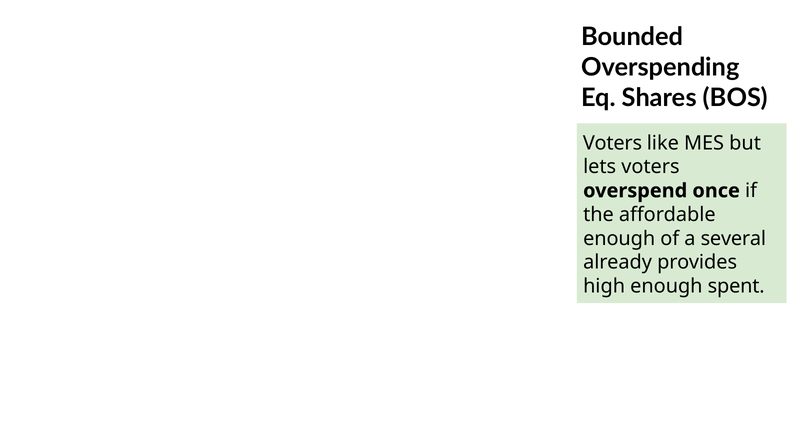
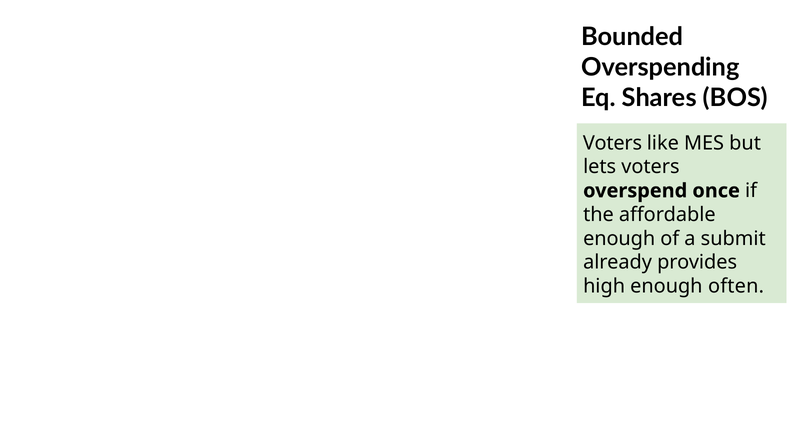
several: several -> submit (733, 238)
spent: spent -> often (736, 286)
